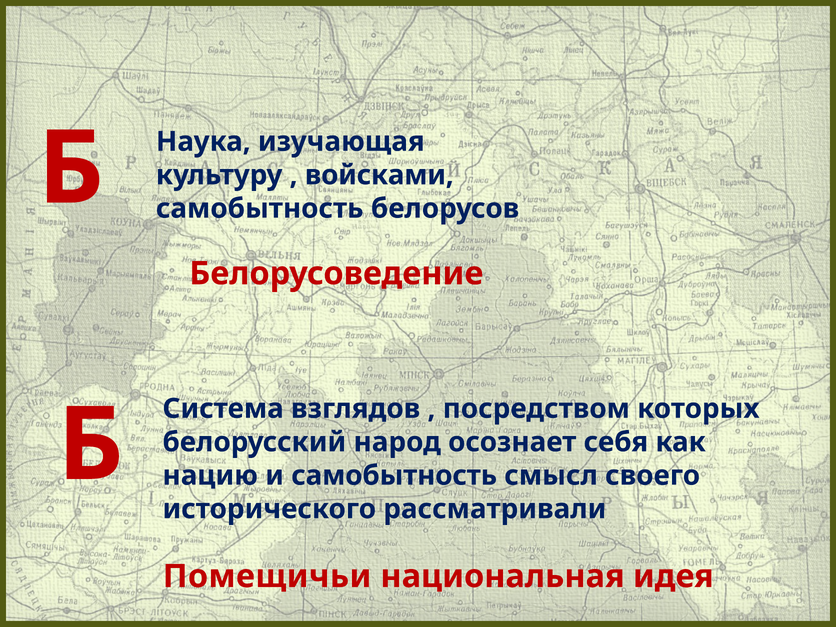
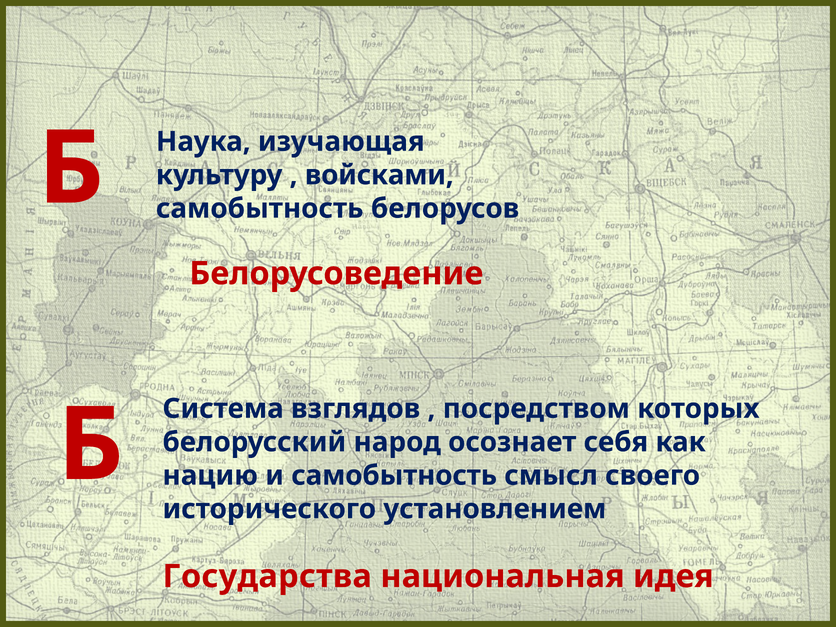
рассматривали: рассматривали -> установлением (495, 509)
Помещичьи: Помещичьи -> Государства (267, 576)
